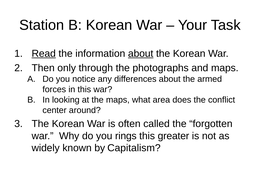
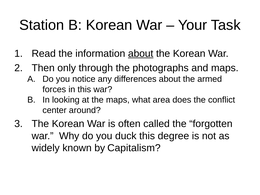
Read underline: present -> none (44, 54)
rings: rings -> duck (126, 136)
greater: greater -> degree (173, 136)
